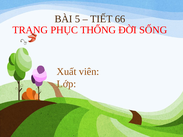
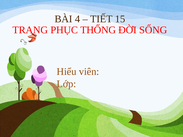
5: 5 -> 4 (78, 19)
66: 66 -> 15 (120, 19)
Xuất: Xuất -> Hiểu (67, 72)
